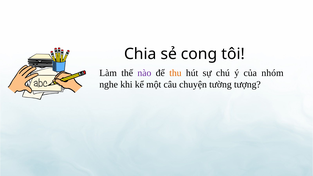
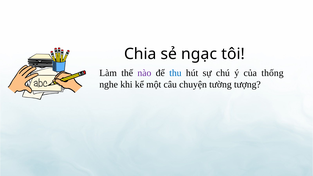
cong: cong -> ngạc (199, 54)
thu colour: orange -> blue (175, 73)
nhóm: nhóm -> thống (272, 73)
